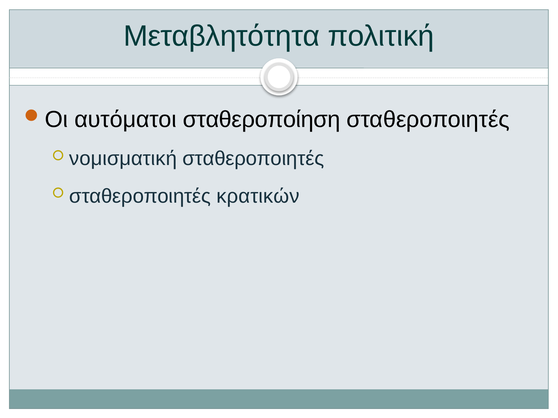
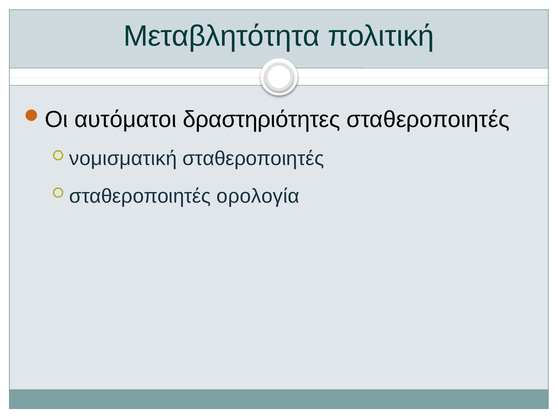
σταθεροποίηση: σταθεροποίηση -> δραστηριότητες (262, 120)
κρατικών: κρατικών -> ορολογία (258, 196)
